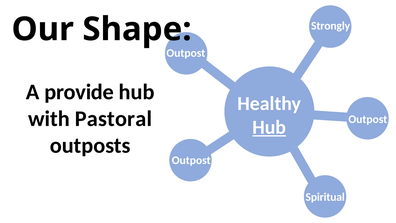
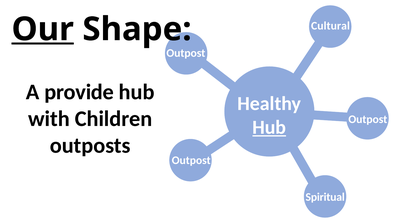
Strongly: Strongly -> Cultural (330, 26)
Our underline: none -> present (43, 29)
Pastoral: Pastoral -> Children (114, 119)
